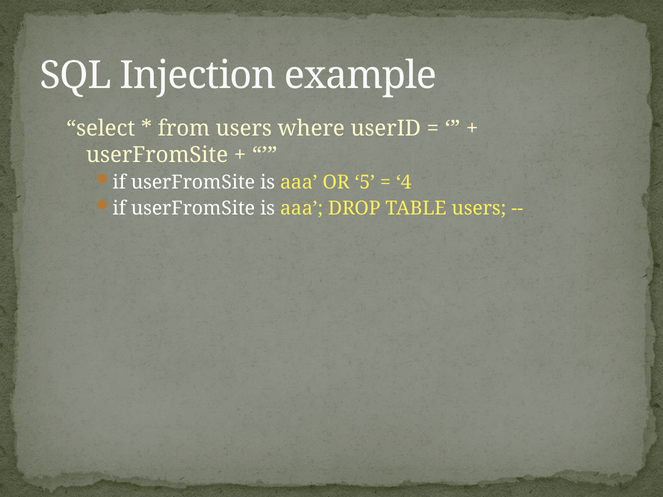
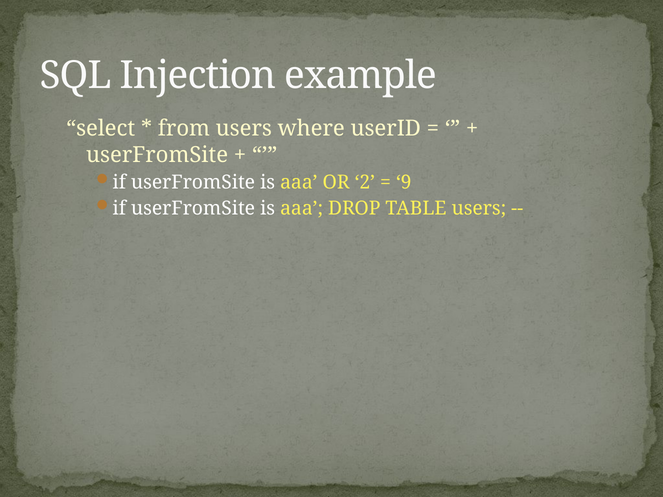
5: 5 -> 2 (365, 183)
4: 4 -> 9 (404, 183)
